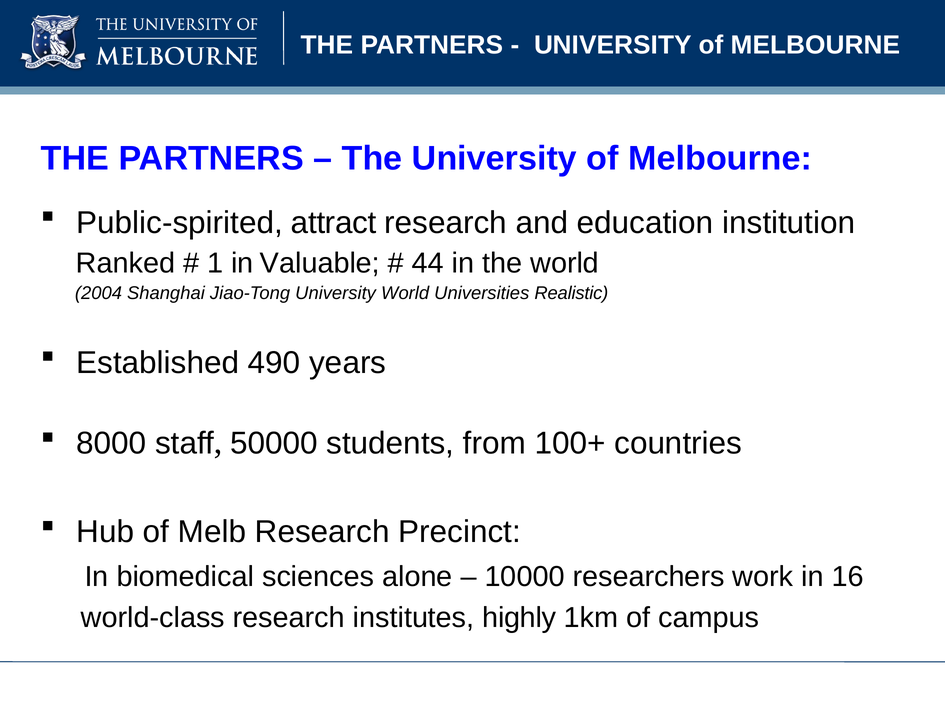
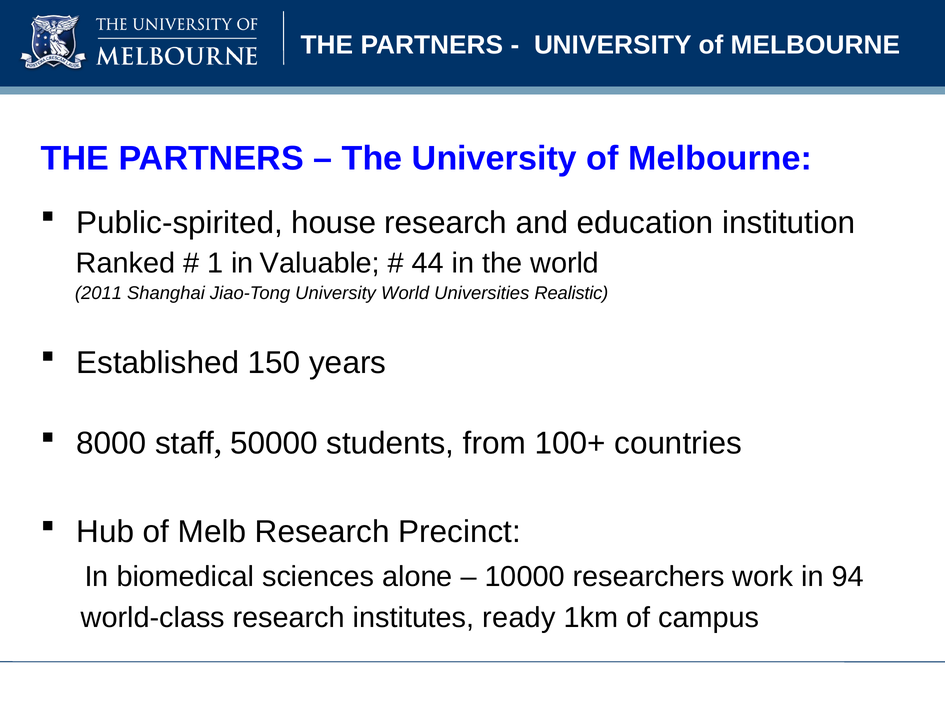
attract: attract -> house (334, 223)
2004: 2004 -> 2011 (98, 293)
490: 490 -> 150 (274, 363)
16: 16 -> 94 (848, 577)
highly: highly -> ready (519, 617)
